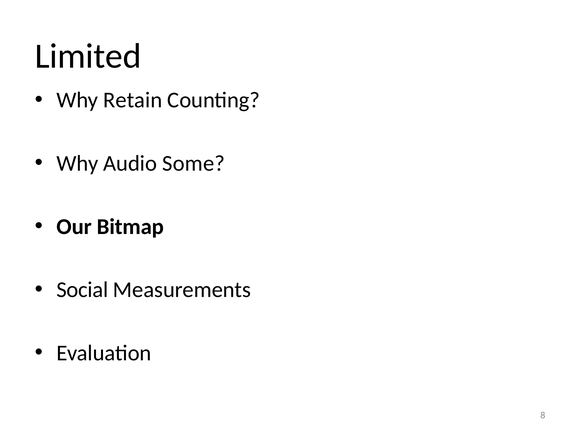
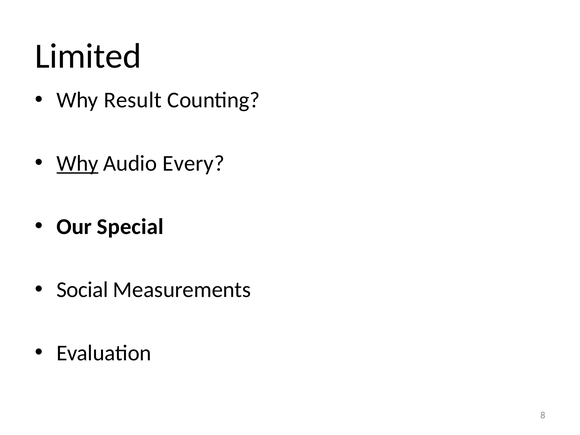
Retain: Retain -> Result (133, 100)
Why underline: none -> present (77, 163)
Some: Some -> Every (193, 163)
Bitmap: Bitmap -> Special (130, 227)
